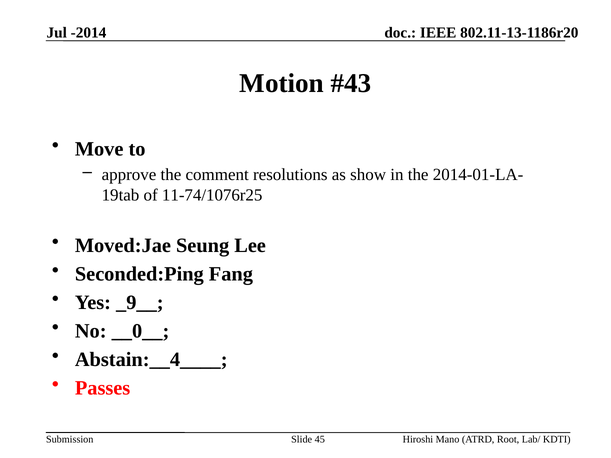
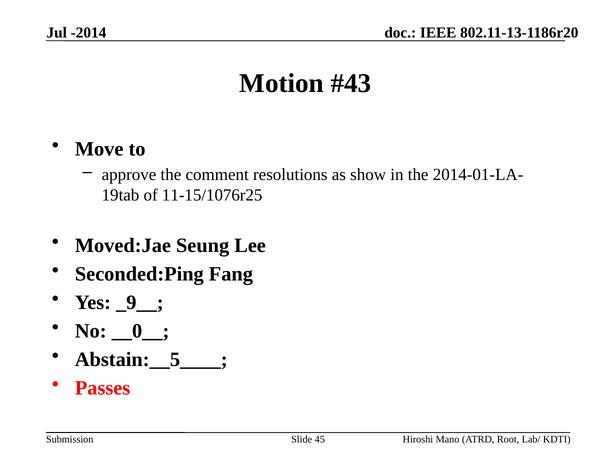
11-74/1076r25: 11-74/1076r25 -> 11-15/1076r25 (212, 195)
Abstain:__4____: Abstain:__4____ -> Abstain:__5____ (151, 360)
